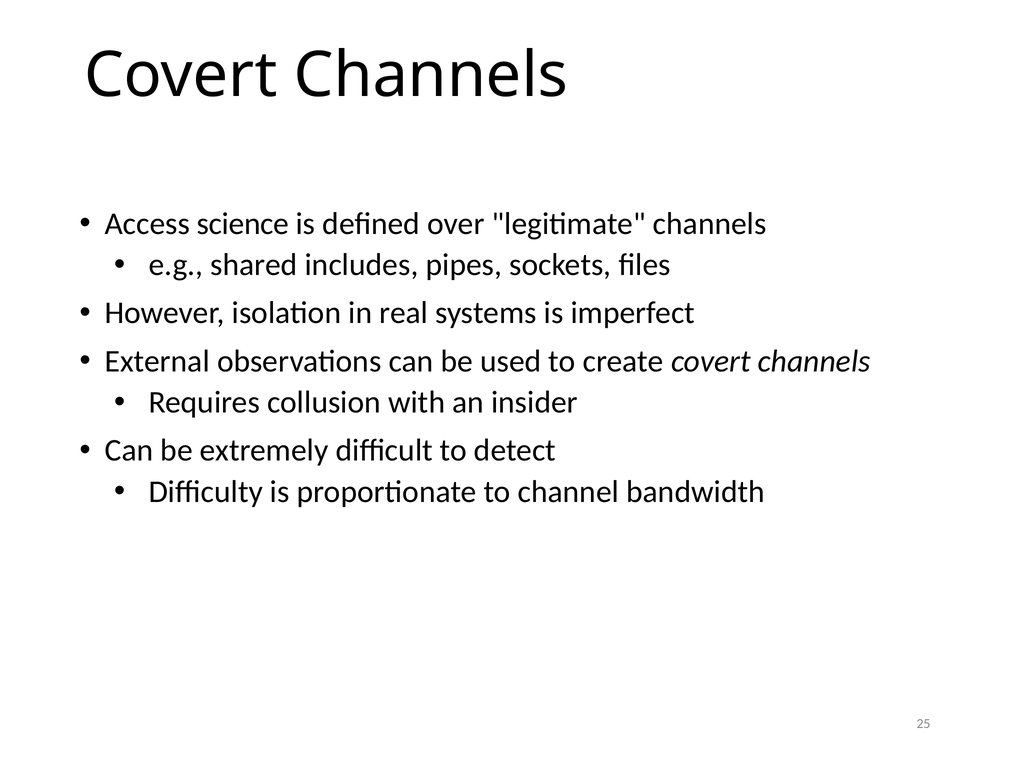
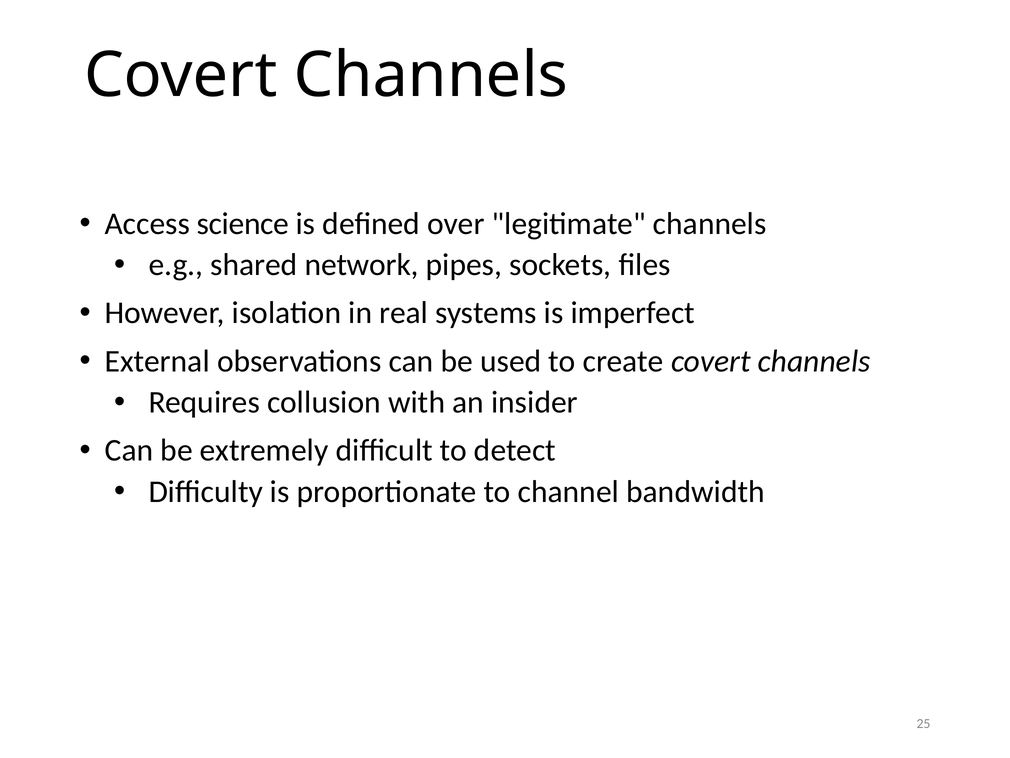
includes: includes -> network (362, 265)
